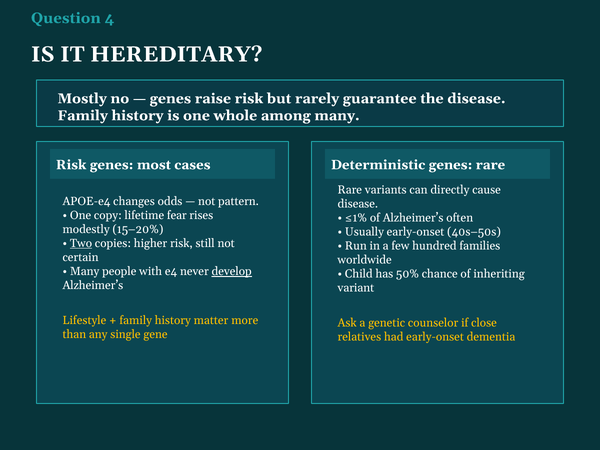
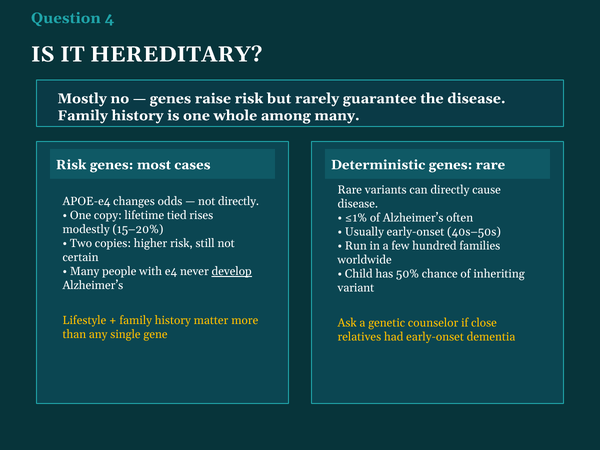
not pattern: pattern -> directly (239, 201)
fear: fear -> tied (177, 215)
Two underline: present -> none (81, 243)
